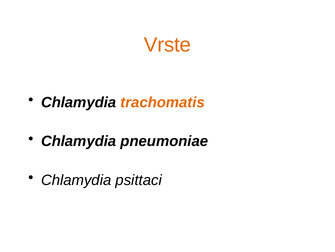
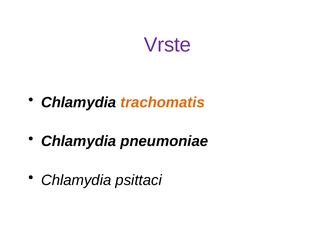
Vrste colour: orange -> purple (168, 45)
